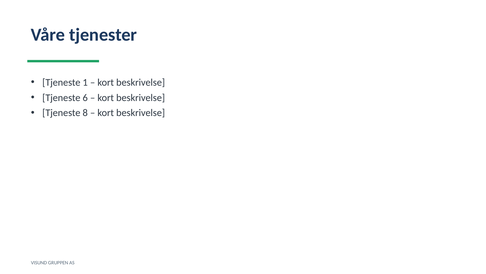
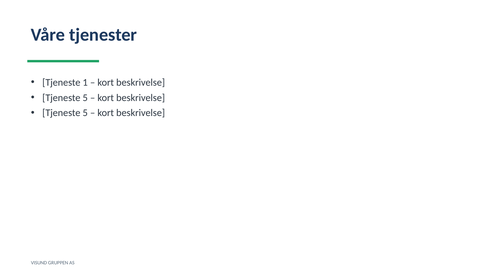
6: 6 -> 5 (85, 98)
8: 8 -> 5 (85, 113)
